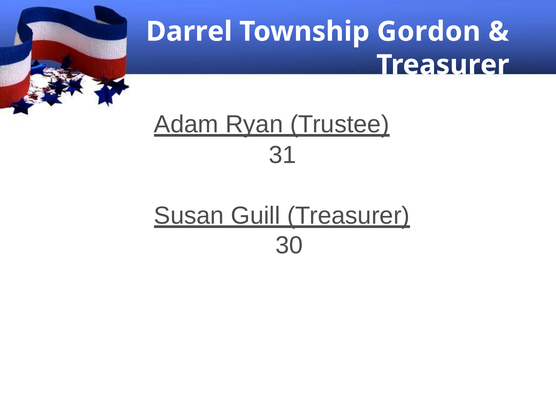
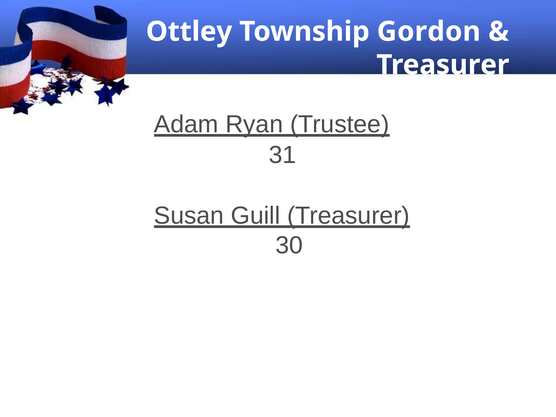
Darrel: Darrel -> Ottley (189, 32)
